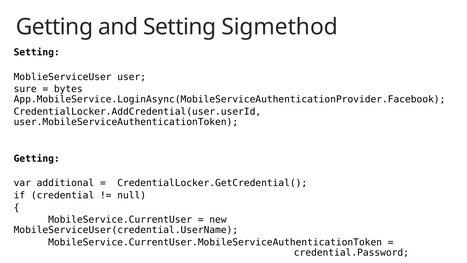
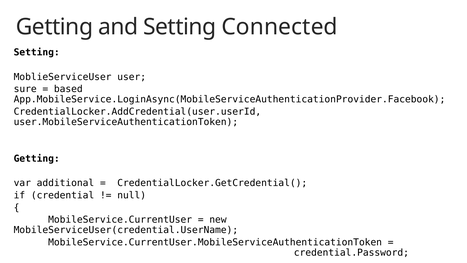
Sigmethod: Sigmethod -> Connected (280, 27)
bytes: bytes -> based (68, 89)
